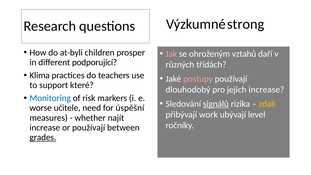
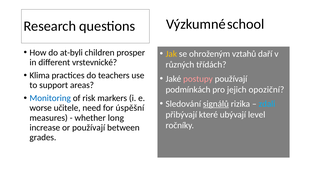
strong: strong -> school (246, 24)
Jak colour: pink -> yellow (171, 54)
podporující: podporující -> vrstevnické (95, 62)
které: které -> areas (82, 85)
dlouhodobý: dlouhodobý -> podmínkách (188, 90)
jejich increase: increase -> opoziční (266, 90)
zdali colour: yellow -> light blue (267, 104)
work: work -> které (208, 115)
najít: najít -> long (116, 118)
grades underline: present -> none (43, 137)
